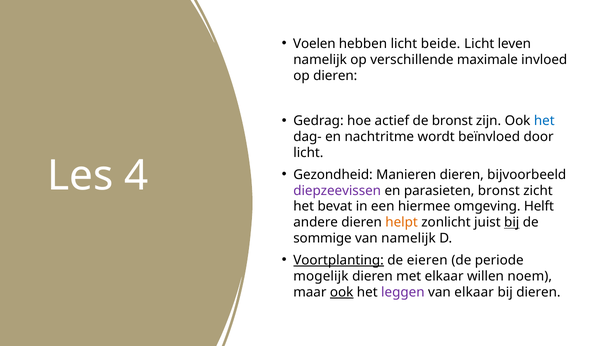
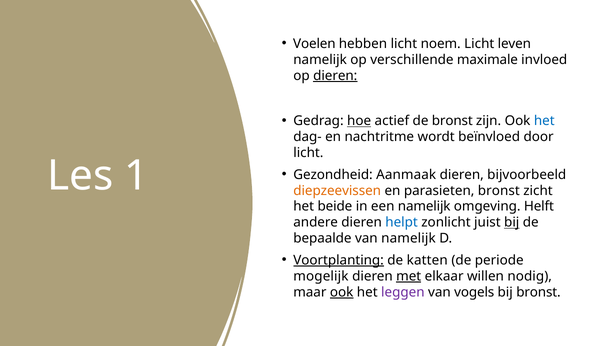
beide: beide -> noem (441, 44)
dieren underline: none -> present (335, 76)
hoe underline: none -> present (359, 121)
4: 4 -> 1 (136, 176)
Manieren: Manieren -> Aanmaak (406, 175)
diepzeevissen colour: purple -> orange (337, 191)
bevat: bevat -> beide (335, 207)
een hiermee: hiermee -> namelijk (424, 207)
helpt colour: orange -> blue (402, 222)
sommige: sommige -> bepaalde (322, 238)
eieren: eieren -> katten (427, 260)
met underline: none -> present (409, 276)
noem: noem -> nodig (530, 276)
van elkaar: elkaar -> vogels (474, 292)
bij dieren: dieren -> bronst (538, 292)
